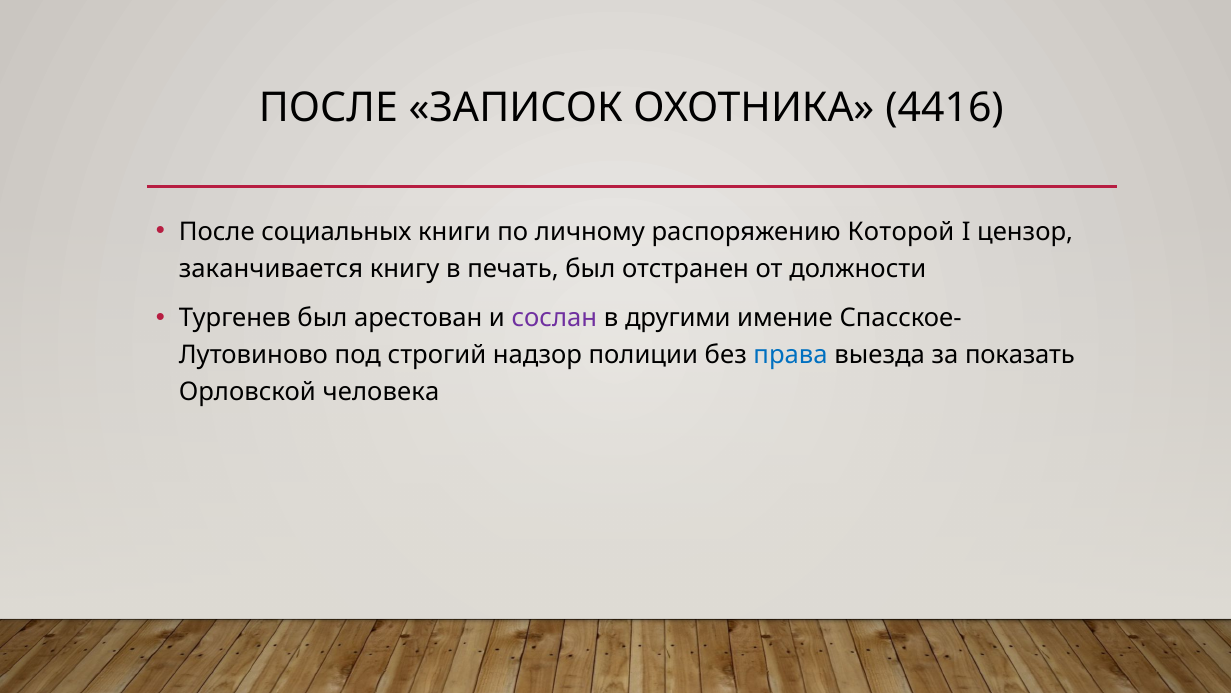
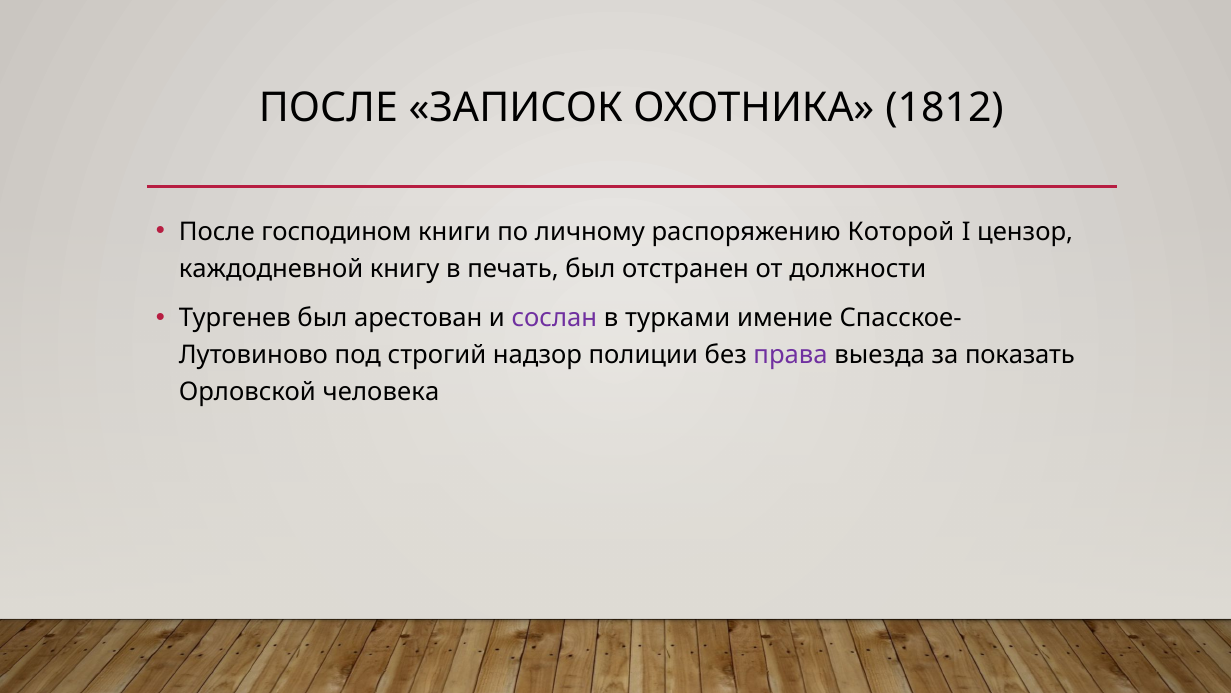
4416: 4416 -> 1812 (945, 108)
социальных: социальных -> господином (337, 231)
заканчивается: заканчивается -> каждодневной (271, 268)
другими: другими -> турками (678, 318)
права colour: blue -> purple (791, 355)
